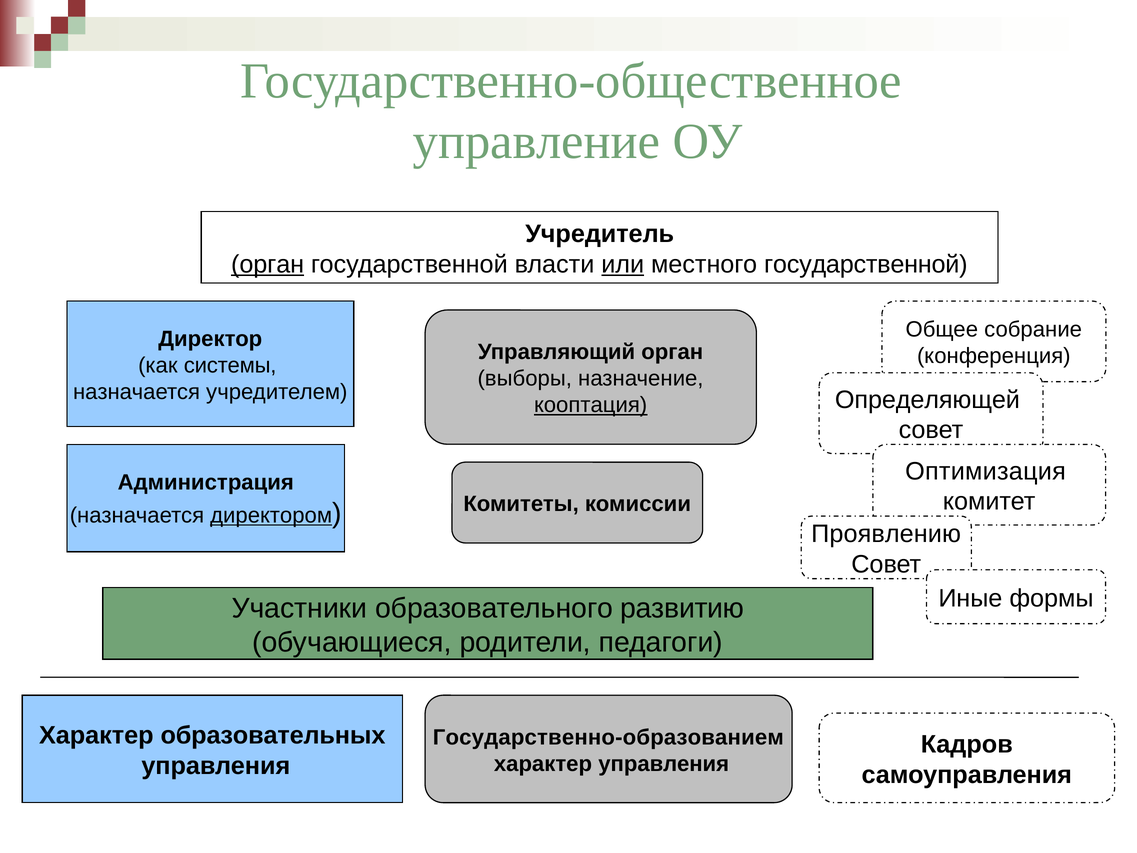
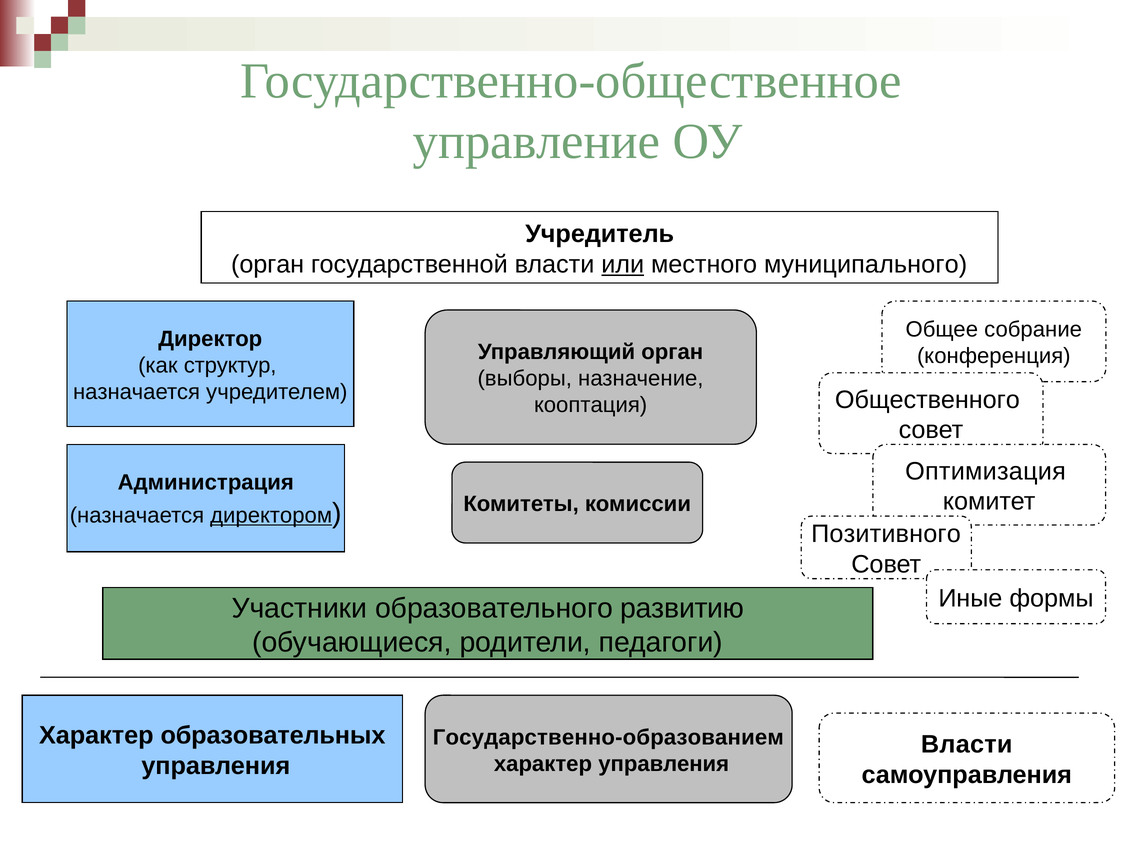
орган underline: present -> none (268, 264)
местного государственной: государственной -> муниципального (866, 264)
системы: системы -> структур (230, 365)
Определяющей: Определяющей -> Общественного (927, 400)
кооптация underline: present -> none (591, 405)
Проявлению: Проявлению -> Позитивного (886, 534)
Кадров: Кадров -> Власти (967, 744)
